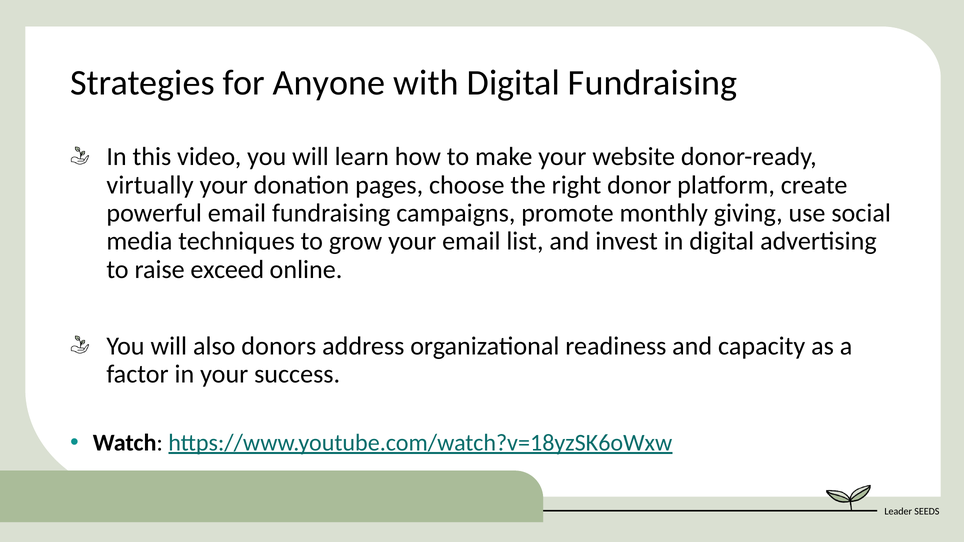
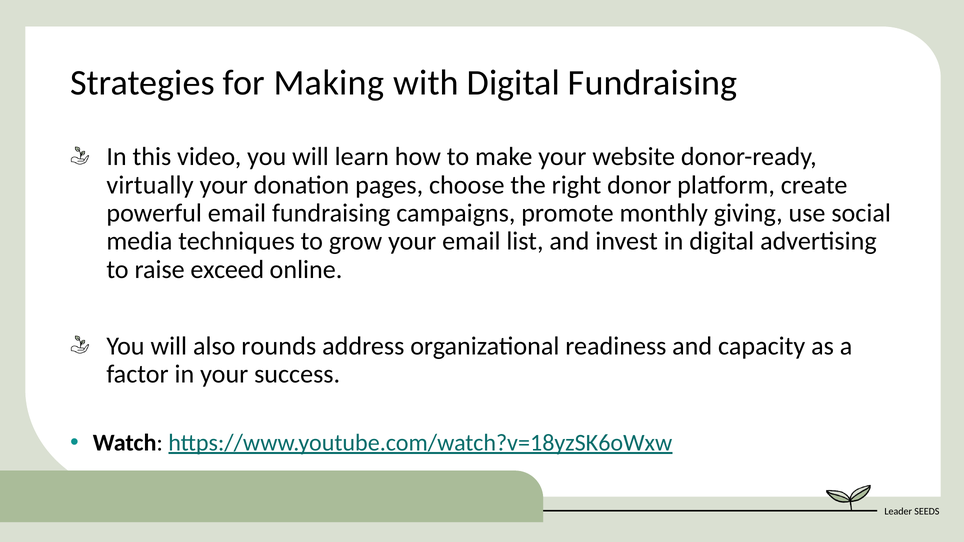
Anyone: Anyone -> Making (329, 83)
donors: donors -> rounds (279, 346)
